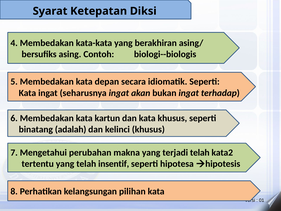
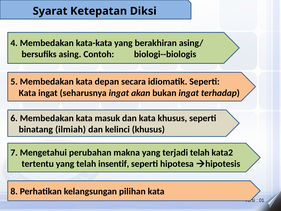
kartun: kartun -> masuk (107, 118)
adalah: adalah -> ilmiah (71, 129)
